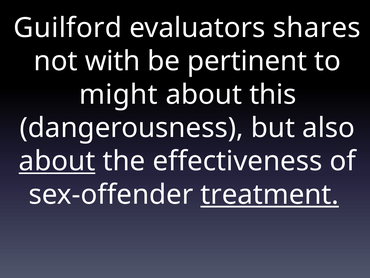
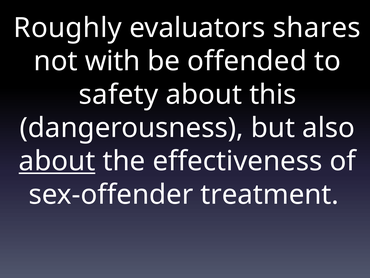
Guilford: Guilford -> Roughly (68, 28)
pertinent: pertinent -> offended (247, 61)
might: might -> safety (118, 94)
treatment underline: present -> none (270, 194)
